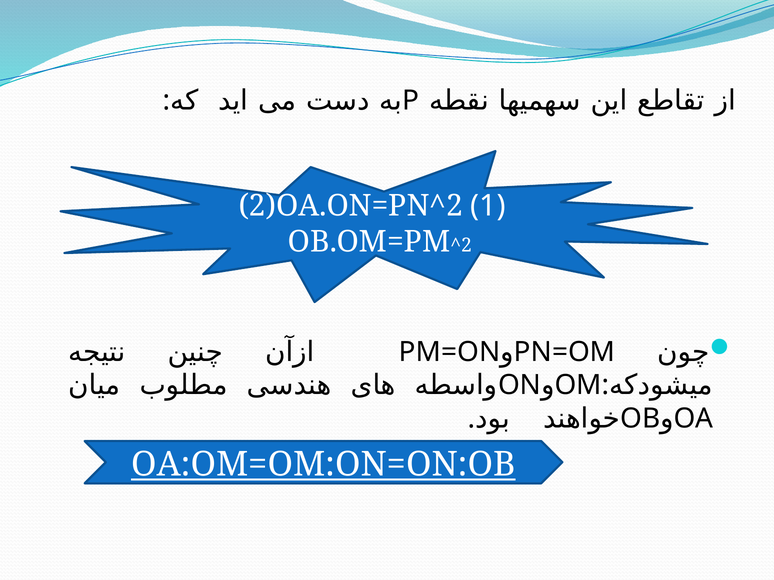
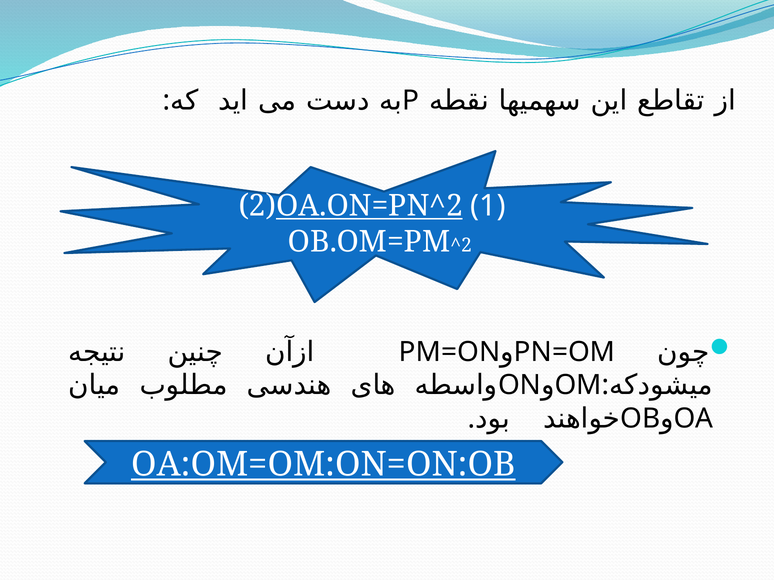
OA.ON=PN^2 underline: none -> present (370, 206)
